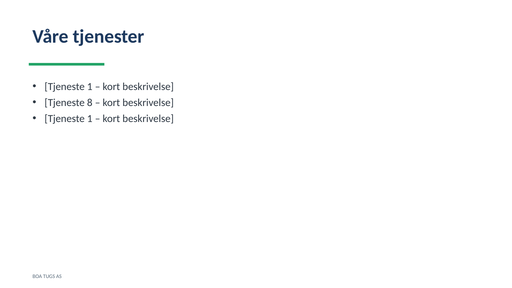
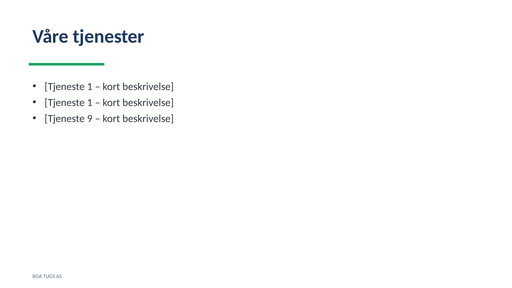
8: 8 -> 1 (90, 103)
1: 1 -> 9 (90, 119)
